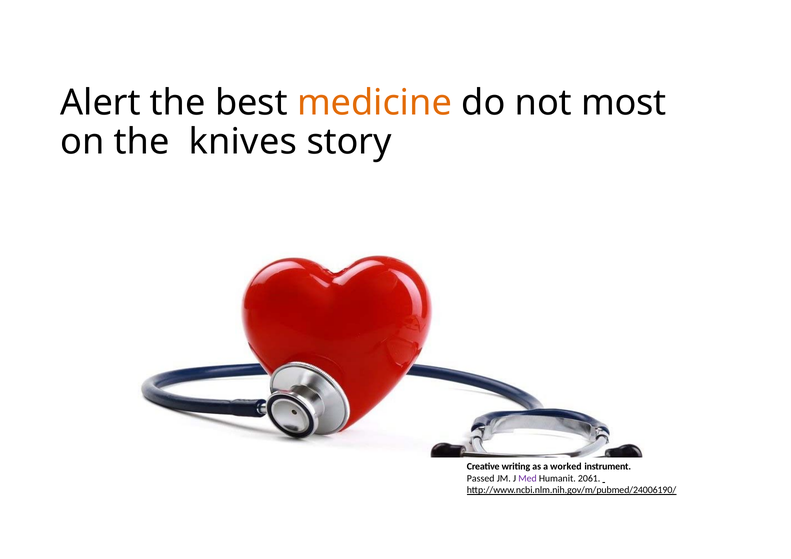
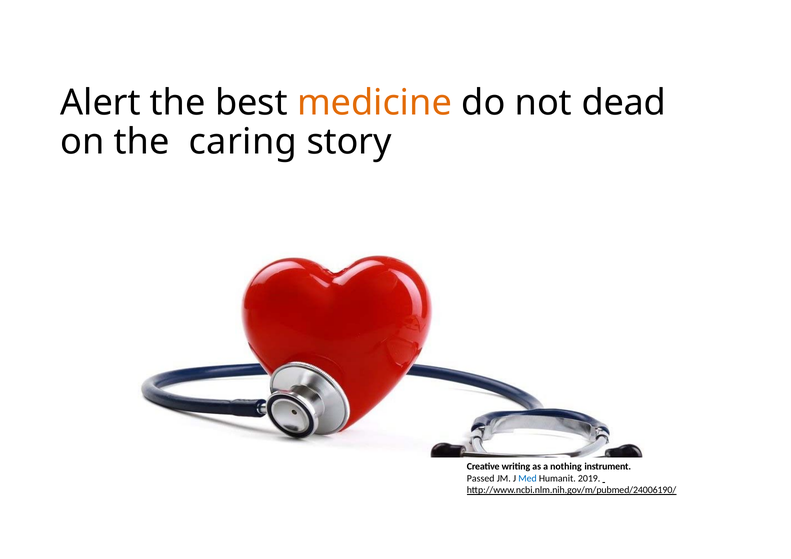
most: most -> dead (624, 103)
knives: knives -> caring (243, 142)
worked: worked -> nothing (566, 467)
Med colour: purple -> blue (528, 479)
2061: 2061 -> 2019 (589, 479)
